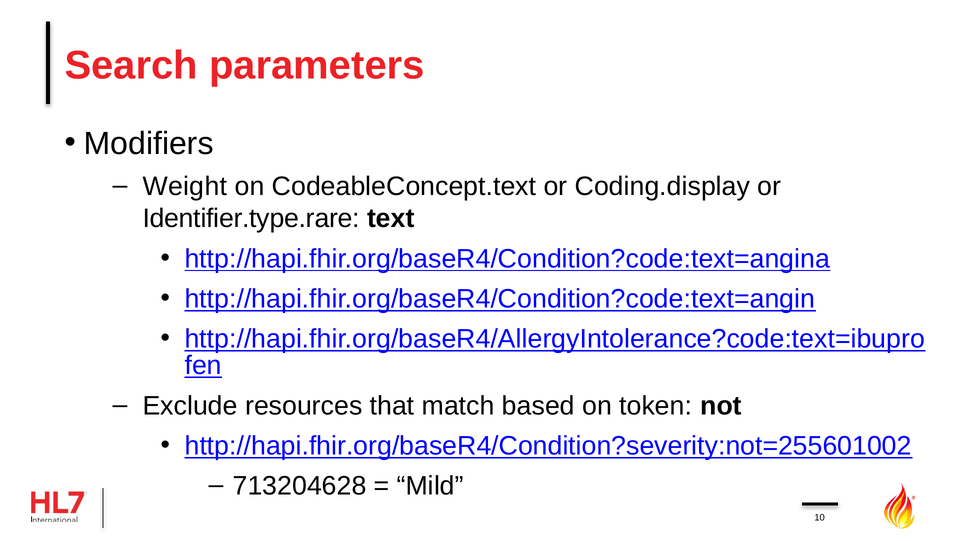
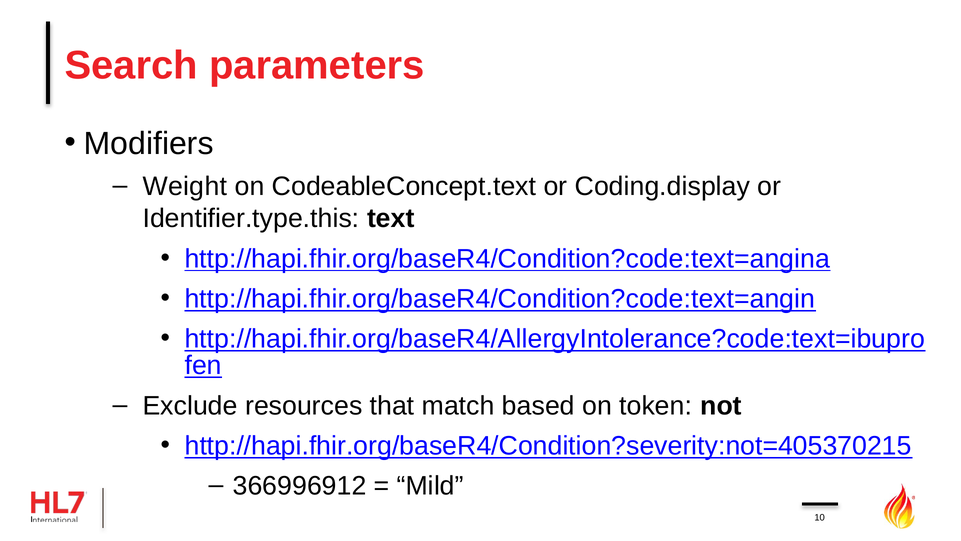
Identifier.type.rare: Identifier.type.rare -> Identifier.type.this (251, 218)
http://hapi.fhir.org/baseR4/Condition?severity:not=255601002: http://hapi.fhir.org/baseR4/Condition?severity:not=255601002 -> http://hapi.fhir.org/baseR4/Condition?severity:not=405370215 (548, 446)
713204628: 713204628 -> 366996912 (300, 486)
